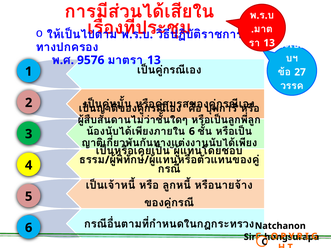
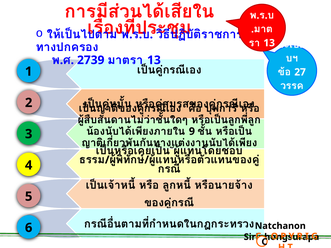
9576: 9576 -> 2739 (91, 60)
6: 6 -> 9 (192, 131)
